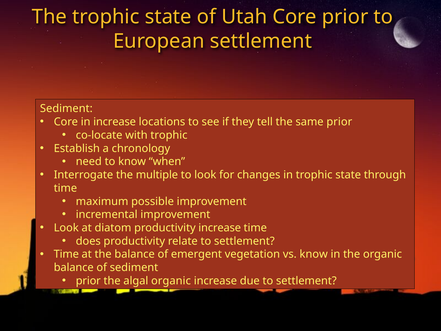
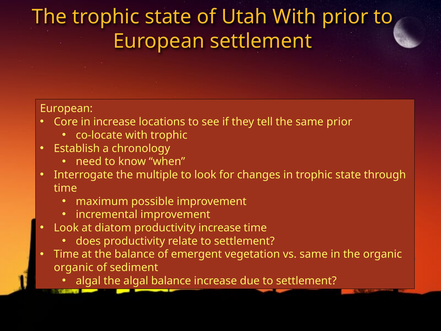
Utah Core: Core -> With (294, 17)
Sediment: Sediment -> European (66, 109)
vs know: know -> same (314, 254)
balance: balance -> organic (74, 267)
prior: prior -> algal (88, 281)
algal organic: organic -> balance (171, 281)
